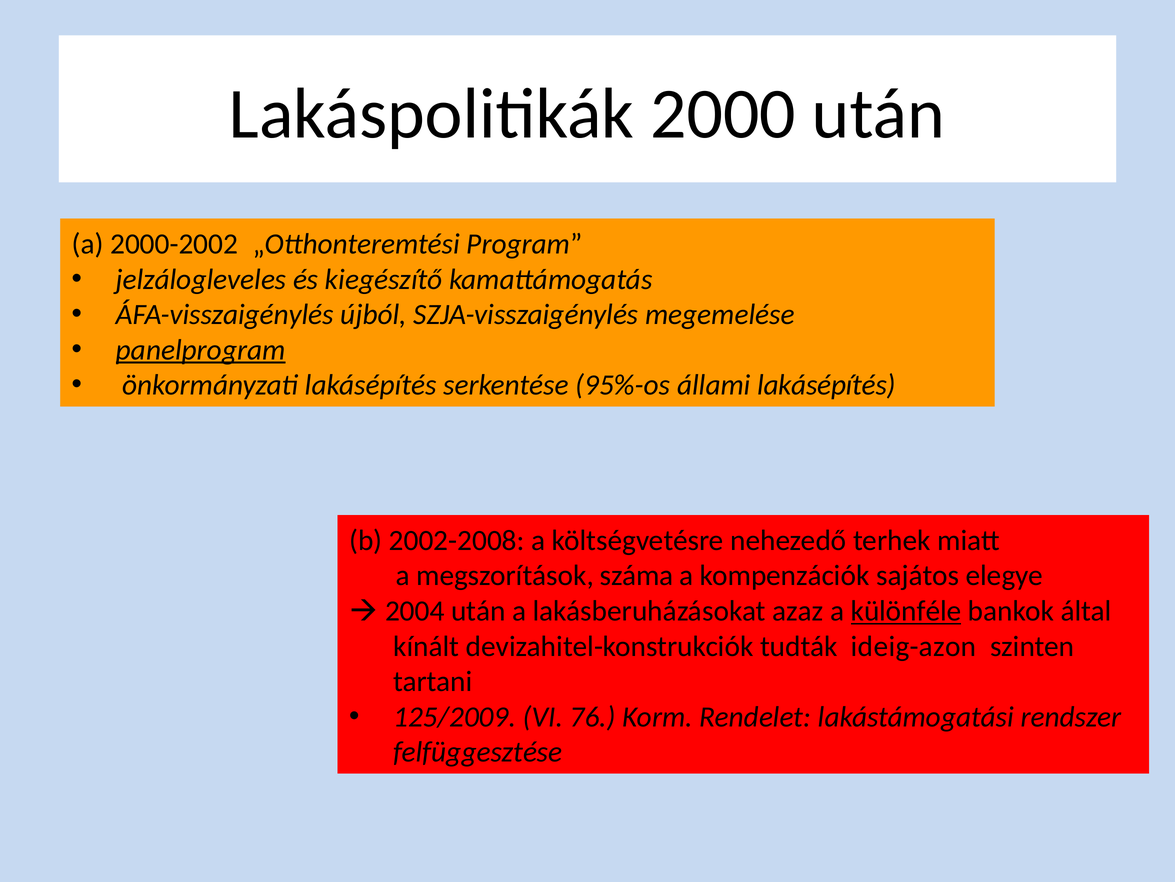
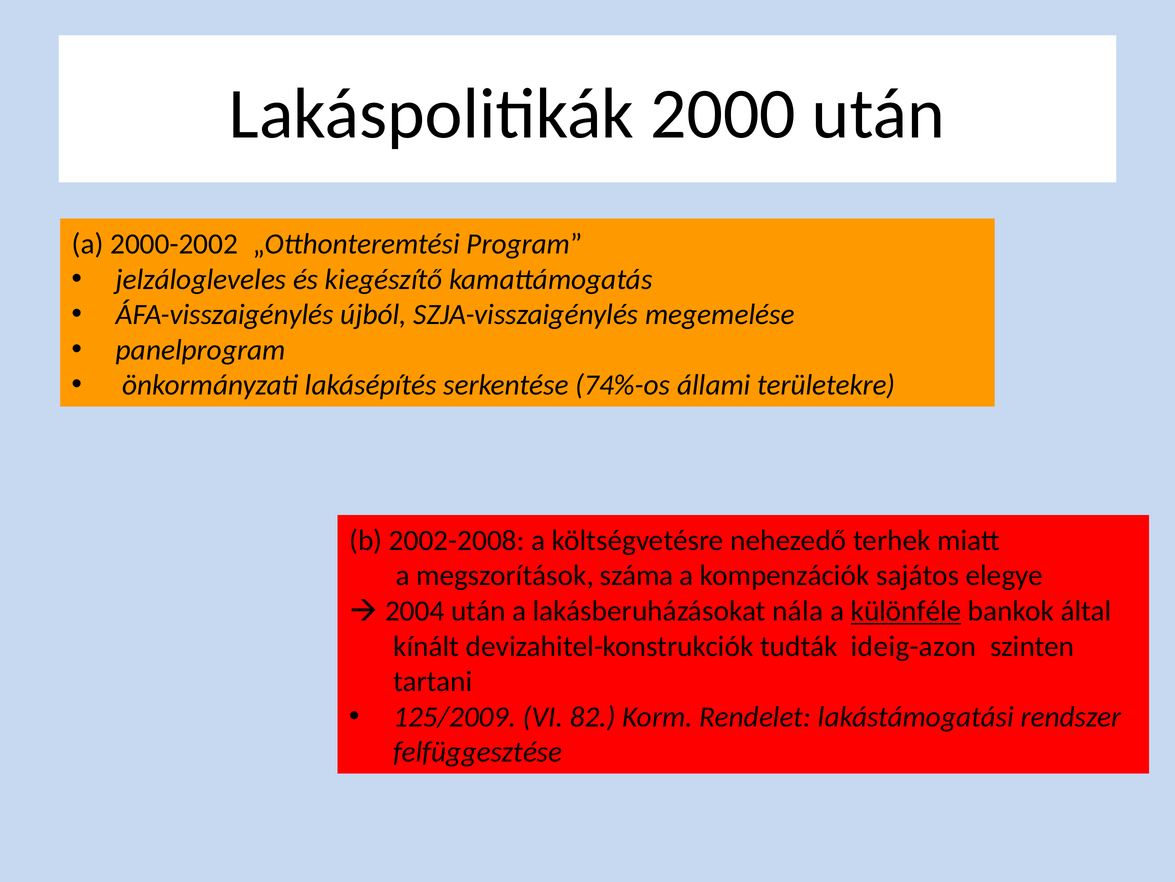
panelprogram underline: present -> none (201, 350)
95%-os: 95%-os -> 74%-os (623, 385)
állami lakásépítés: lakásépítés -> területekre (826, 385)
azaz: azaz -> nála (798, 611)
76: 76 -> 82 (593, 716)
